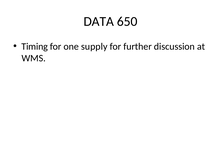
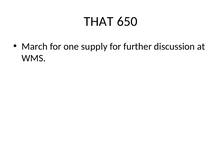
DATA: DATA -> THAT (99, 21)
Timing: Timing -> March (35, 46)
